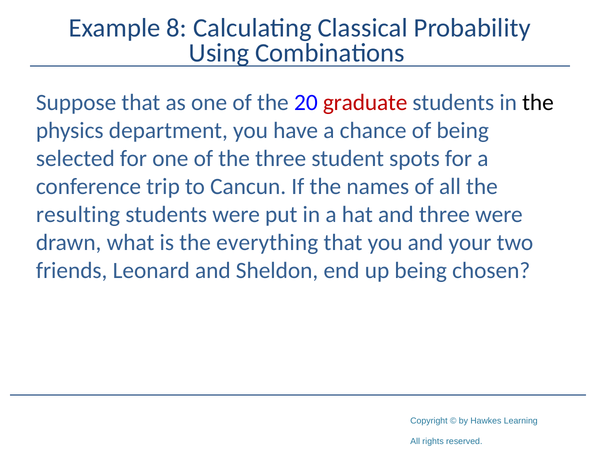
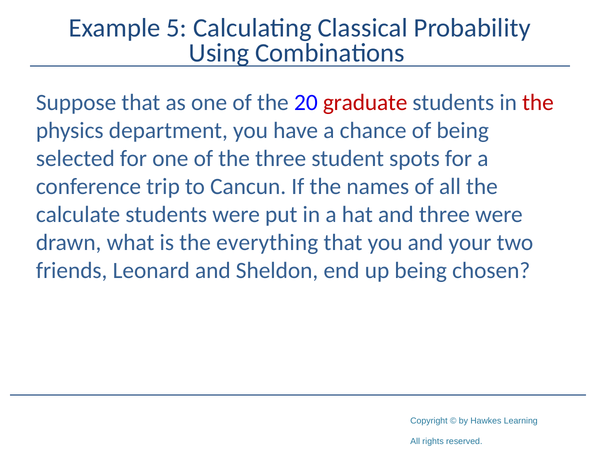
8: 8 -> 5 (177, 28)
the colour: black -> red (538, 103)
resulting: resulting -> calculate (78, 215)
